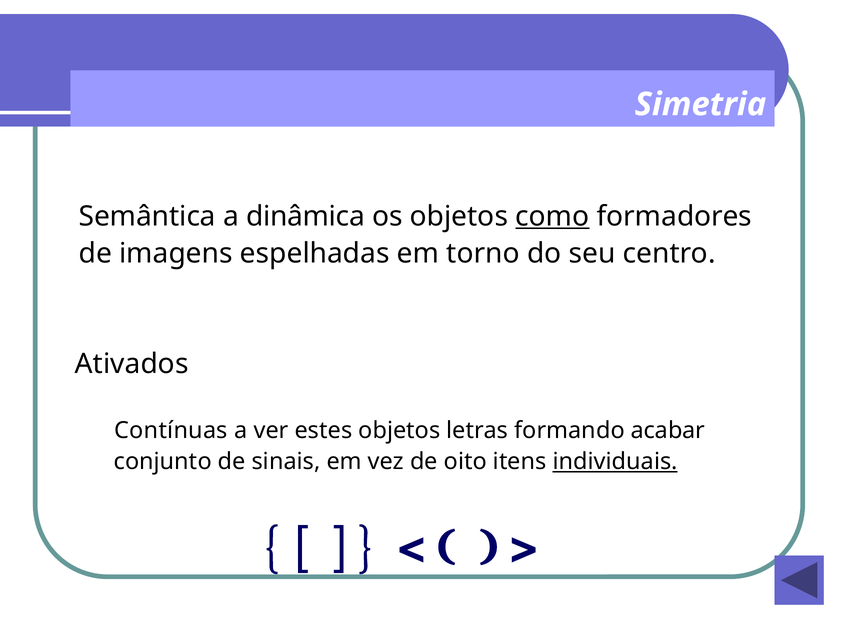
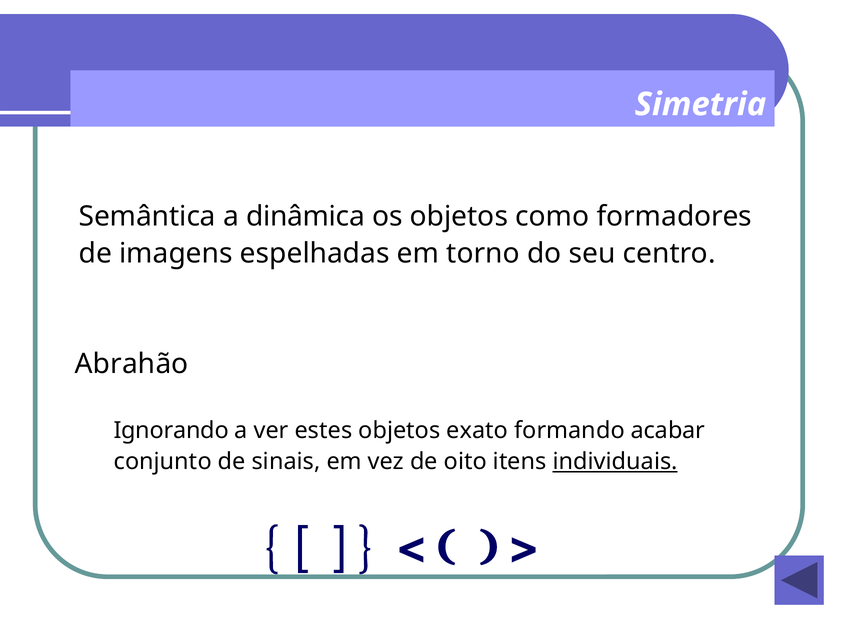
como underline: present -> none (552, 216)
Ativados: Ativados -> Abrahão (132, 364)
Contínuas: Contínuas -> Ignorando (171, 431)
letras: letras -> exato (477, 431)
